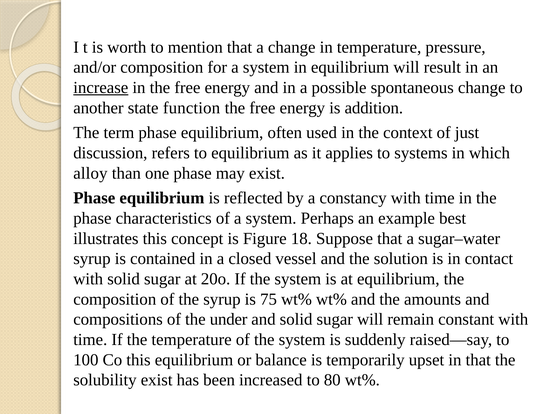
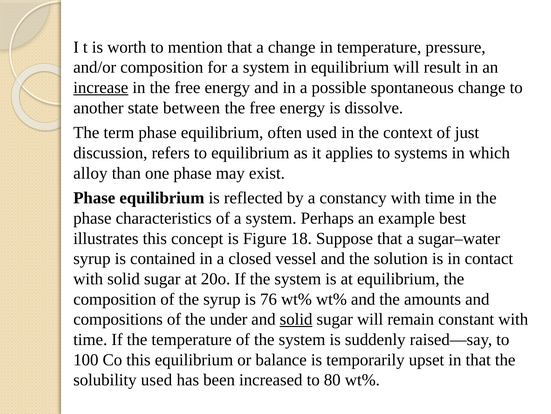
function: function -> between (192, 108)
addition: addition -> dissolve (374, 108)
75: 75 -> 76 (269, 299)
solid underline: none -> present (296, 319)
solubility exist: exist -> used (157, 379)
